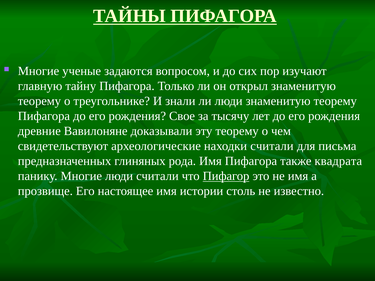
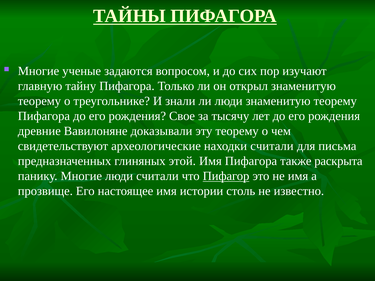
рода: рода -> этой (182, 161)
квадрата: квадрата -> раскрыта (338, 161)
